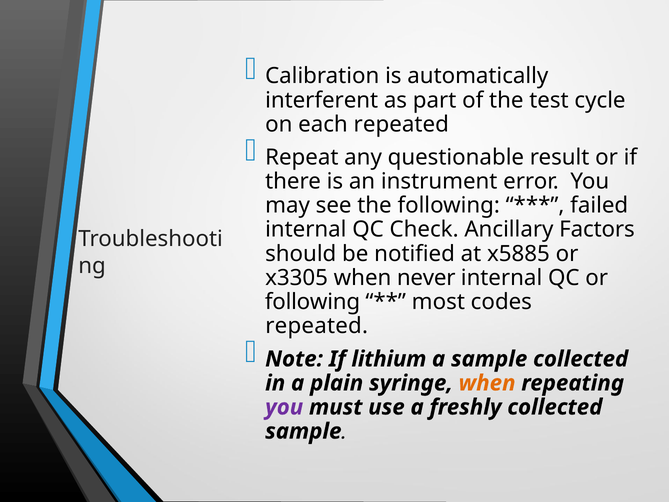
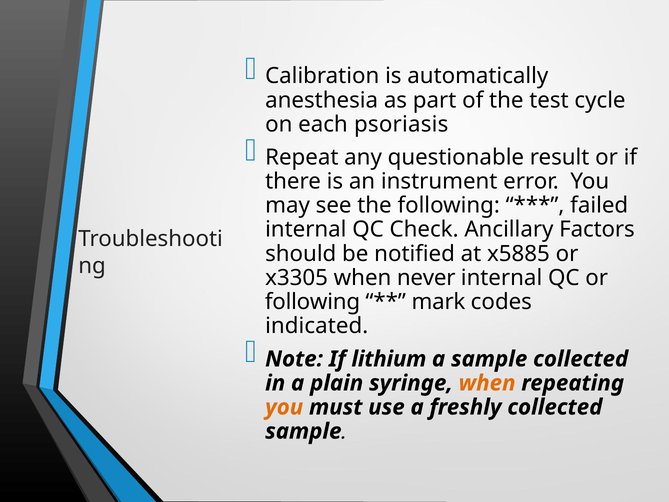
interferent: interferent -> anesthesia (322, 100)
each repeated: repeated -> psoriasis (401, 124)
most: most -> mark (438, 302)
repeated: repeated -> indicated (317, 326)
you colour: purple -> orange (284, 407)
